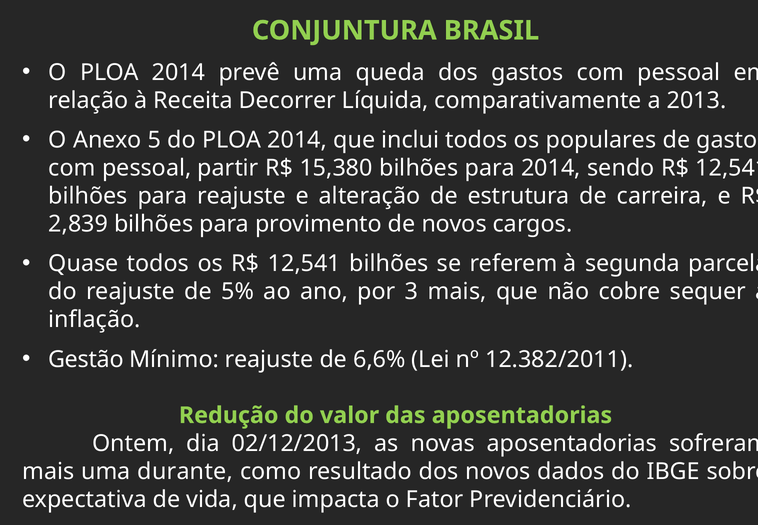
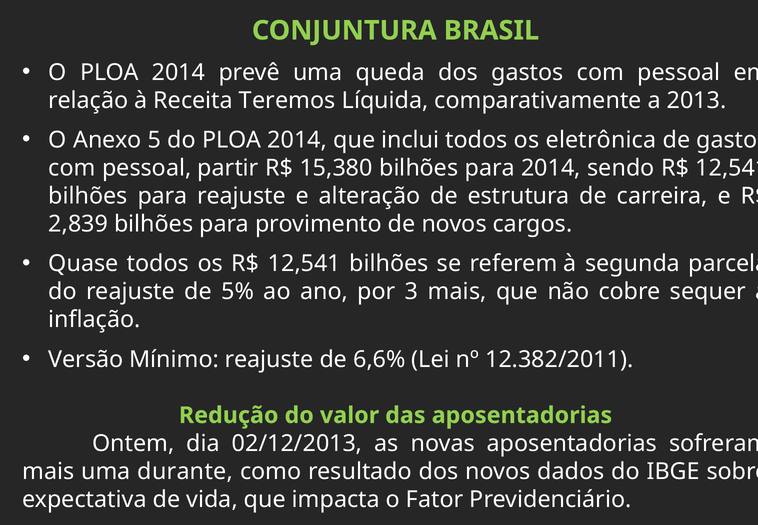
Decorrer: Decorrer -> Teremos (287, 100)
populares: populares -> eletrônica (601, 140)
Gestão: Gestão -> Versão (86, 359)
